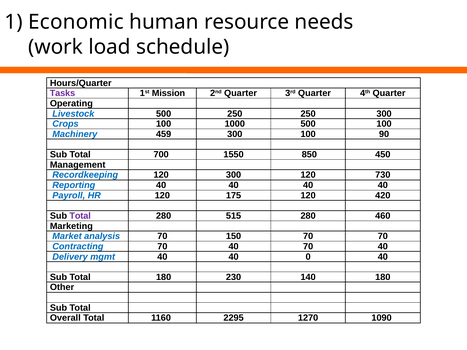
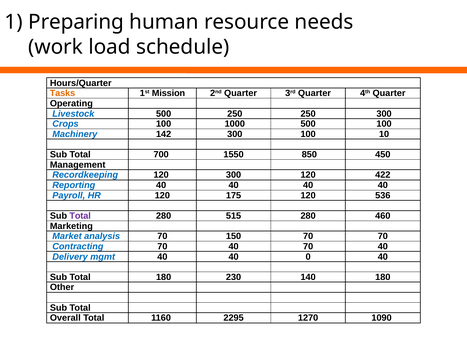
Economic: Economic -> Preparing (76, 22)
Tasks colour: purple -> orange (62, 93)
459: 459 -> 142 (164, 134)
90: 90 -> 10 (384, 134)
730: 730 -> 422 (383, 175)
420: 420 -> 536 (383, 196)
